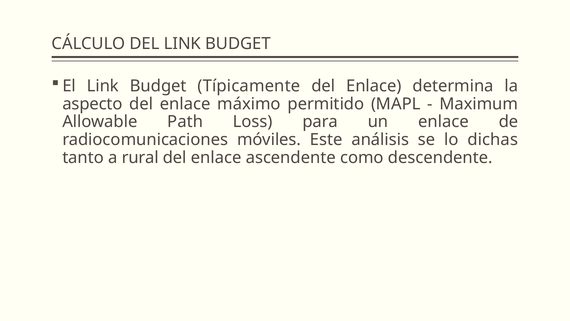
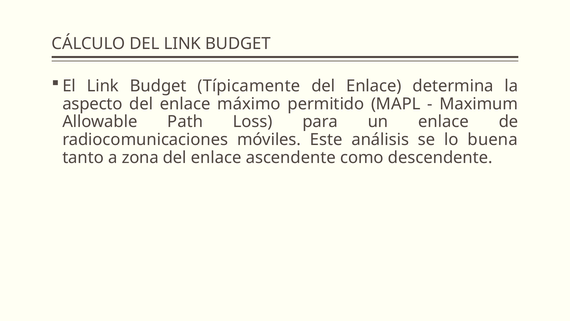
dichas: dichas -> buena (493, 140)
rural: rural -> zona (140, 157)
